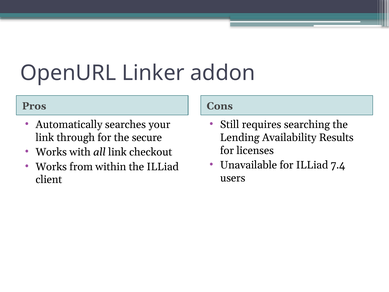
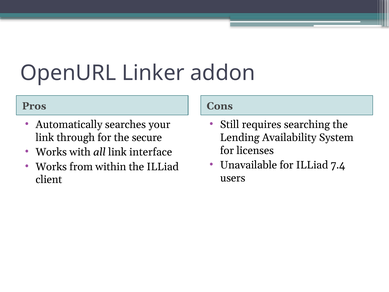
Results: Results -> System (336, 137)
checkout: checkout -> interface (151, 152)
